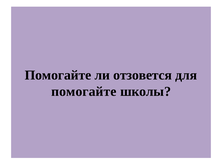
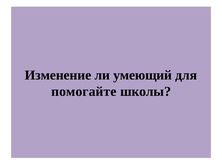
Помогайте: Помогайте -> Изменение (58, 75)
отзовется: отзовется -> умеющий (143, 75)
